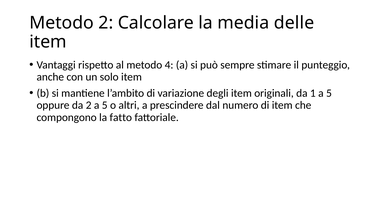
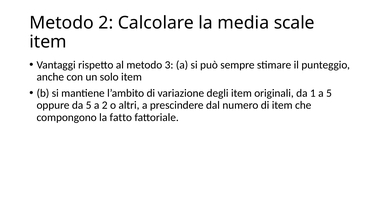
delle: delle -> scale (294, 23)
4: 4 -> 3 (169, 65)
da 2: 2 -> 5 (89, 105)
5: 5 -> 2 (105, 105)
